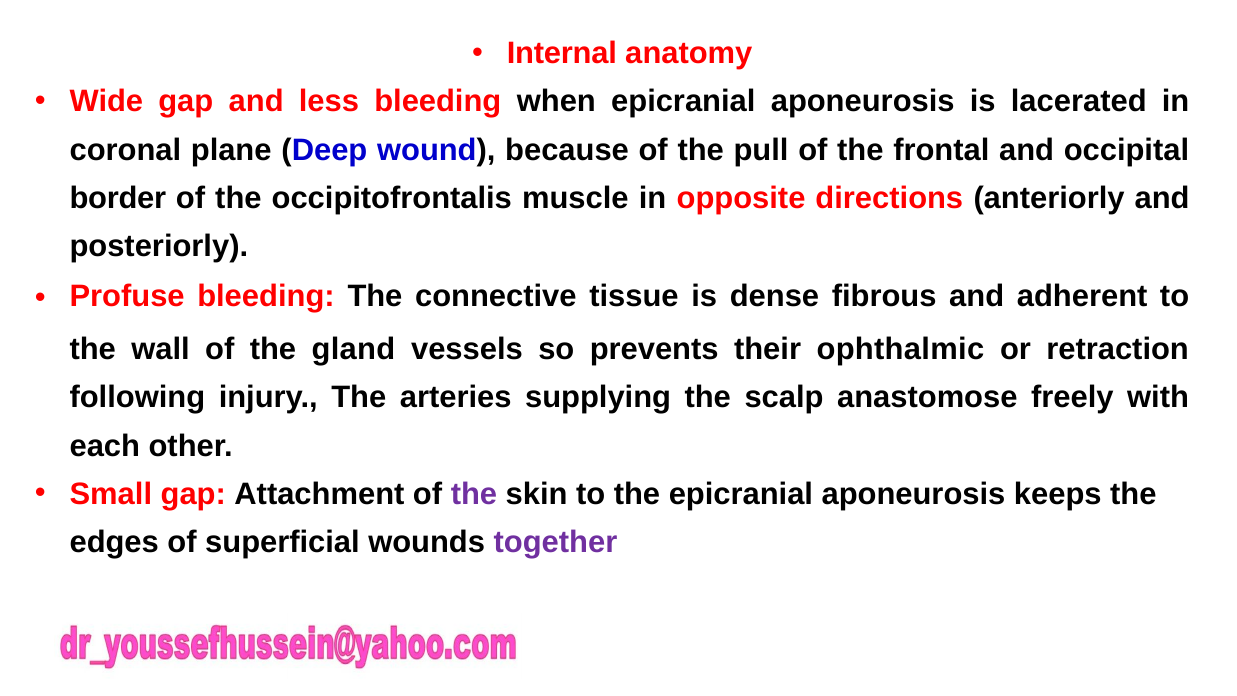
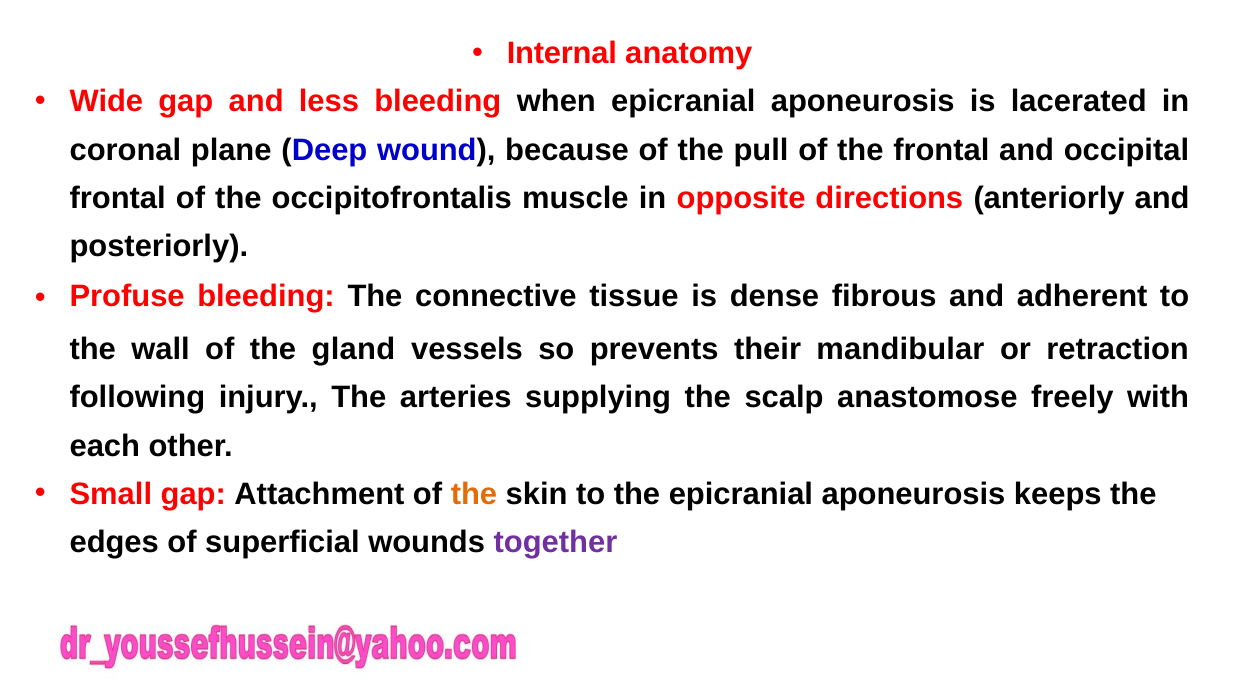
border: border -> frontal (118, 198)
ophthalmic: ophthalmic -> mandibular (900, 349)
the colour: purple -> orange (474, 494)
